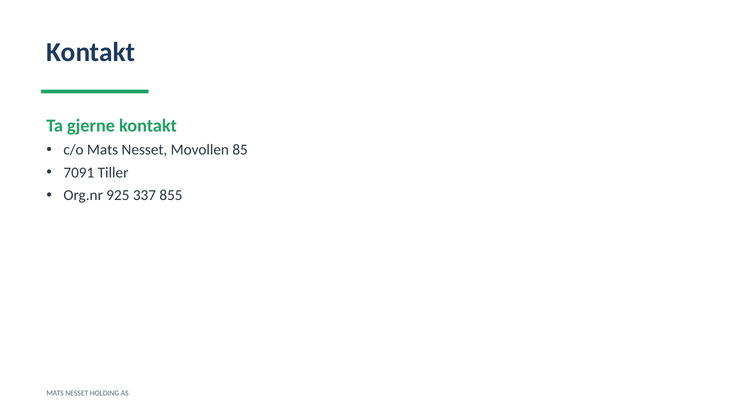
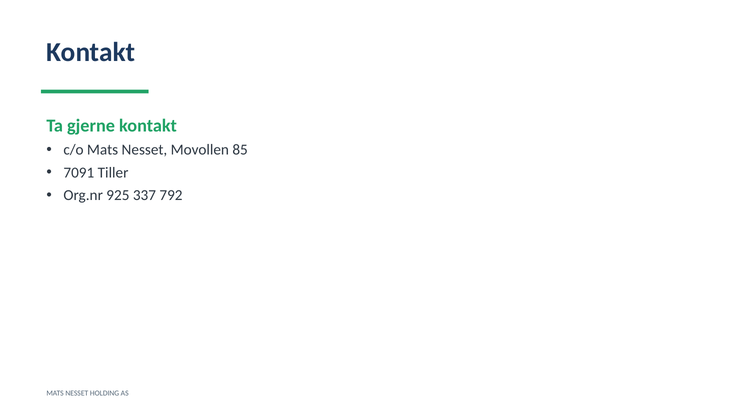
855: 855 -> 792 (171, 195)
